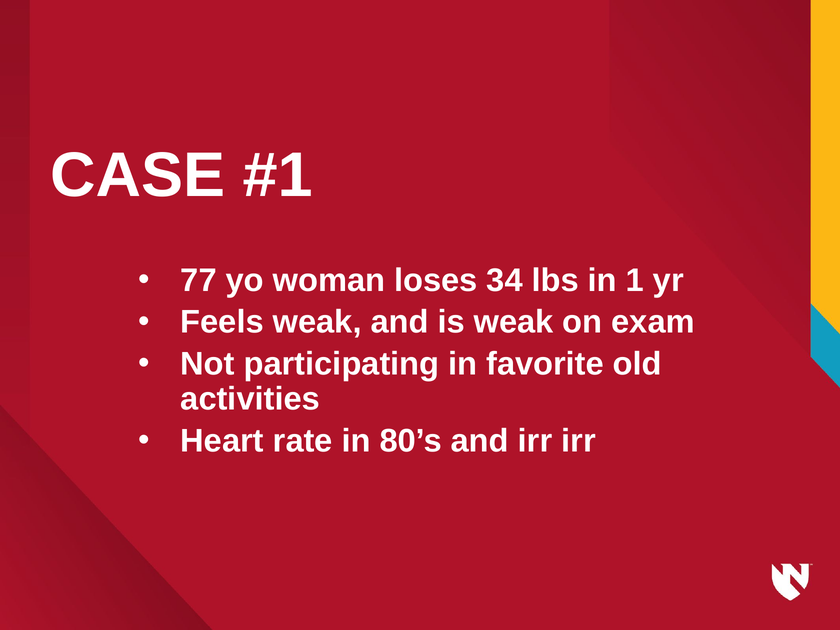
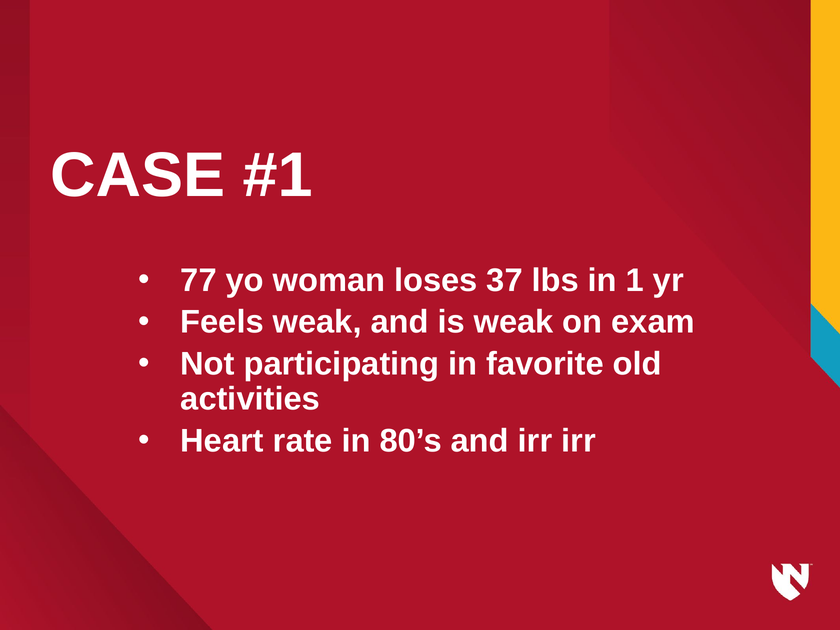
34: 34 -> 37 (505, 280)
